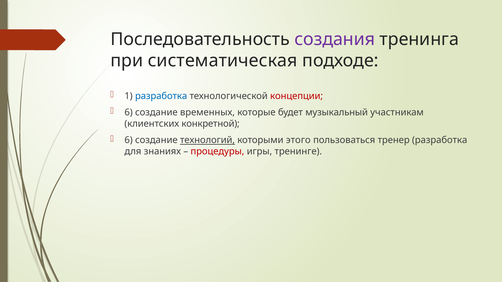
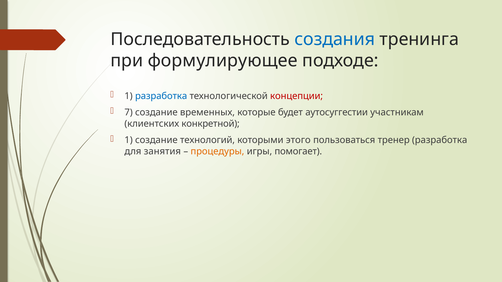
создания colour: purple -> blue (335, 39)
систематическая: систематическая -> формулирующее (223, 61)
6: 6 -> 7 (129, 113)
музыкальный: музыкальный -> аутосуггестии (337, 113)
6: 6 -> 1 (129, 140)
технологий underline: present -> none (207, 140)
знаниях: знаниях -> занятия (162, 152)
процедуры colour: red -> orange (217, 152)
тренинге: тренинге -> помогает (298, 152)
